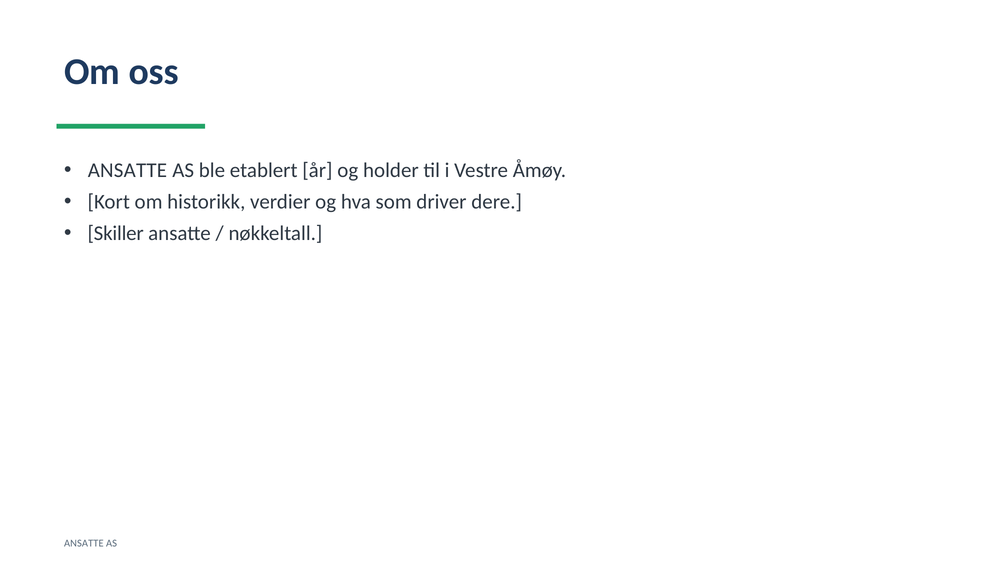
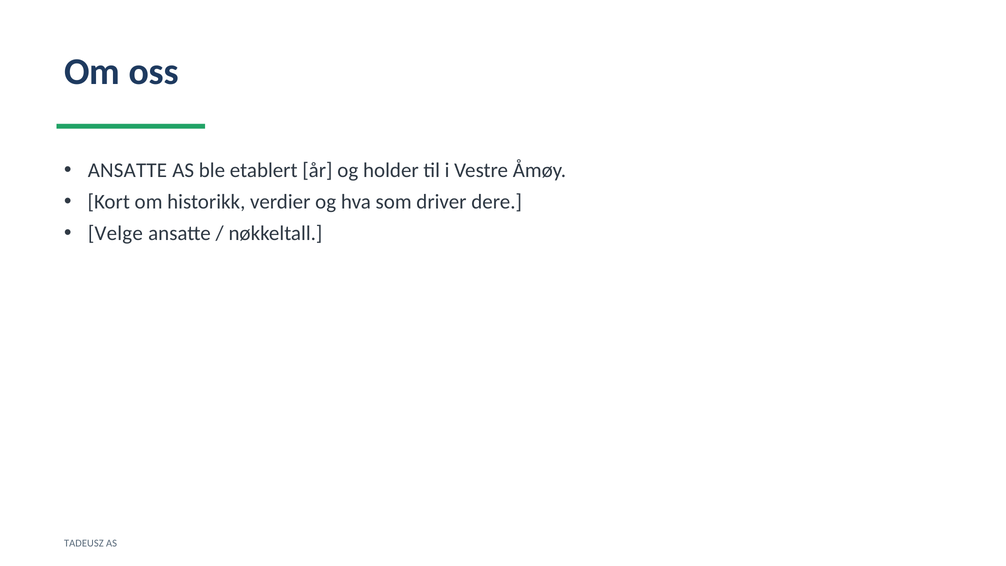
Skiller: Skiller -> Velge (115, 233)
ANSATTE: ANSATTE -> TADEUSZ (84, 543)
